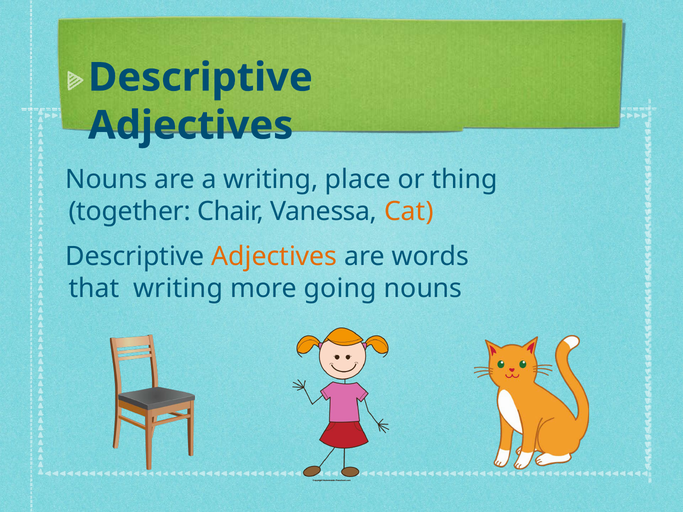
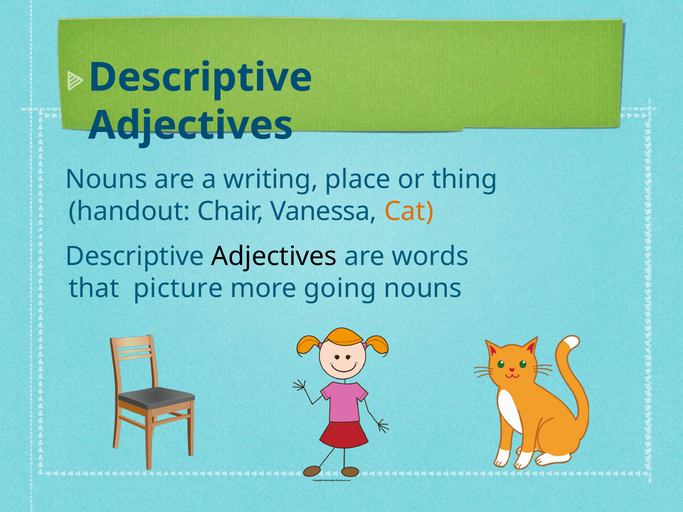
together: together -> handout (130, 211)
Adjectives colour: orange -> black (274, 257)
that writing: writing -> picture (178, 289)
